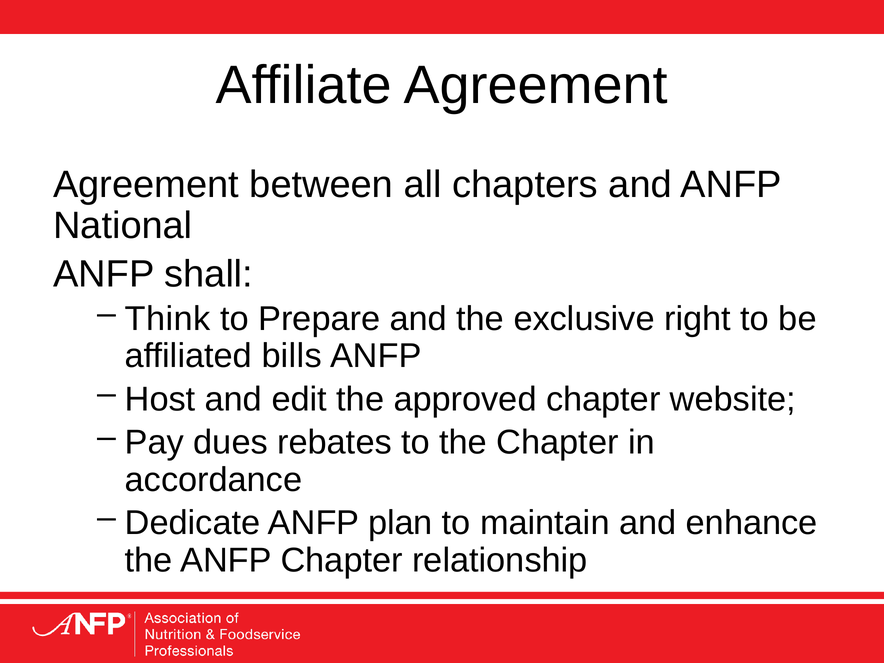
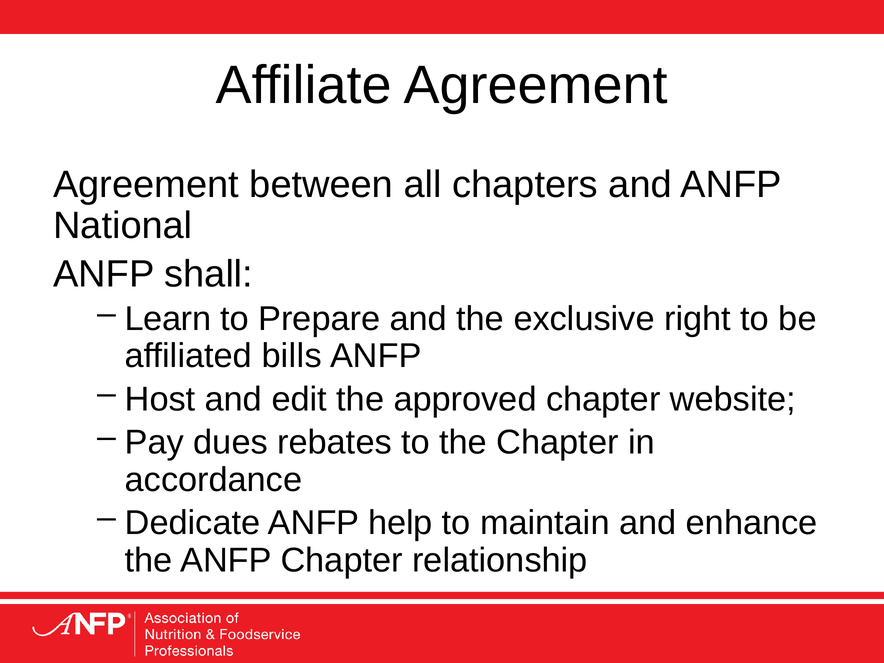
Think: Think -> Learn (168, 319)
plan: plan -> help (400, 523)
